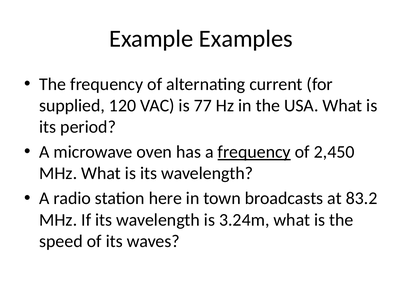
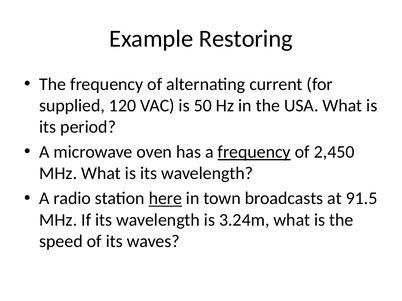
Examples: Examples -> Restoring (246, 39)
77: 77 -> 50 (203, 106)
here underline: none -> present (165, 199)
83.2: 83.2 -> 91.5 (362, 199)
